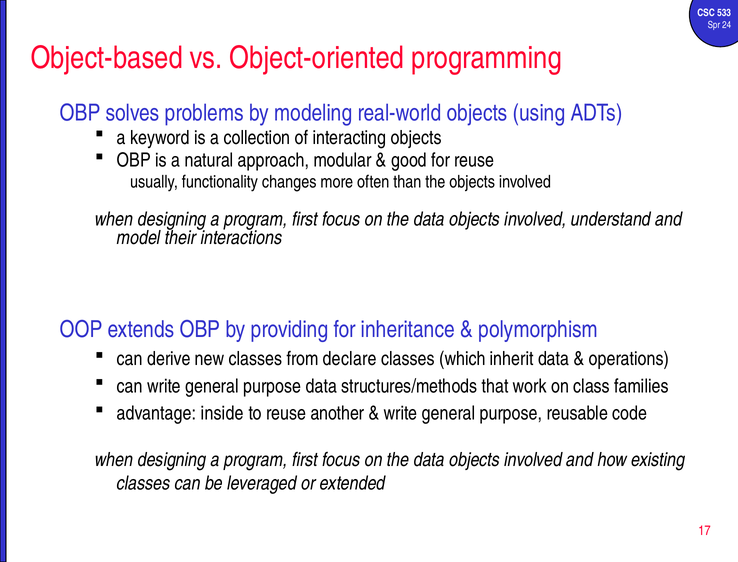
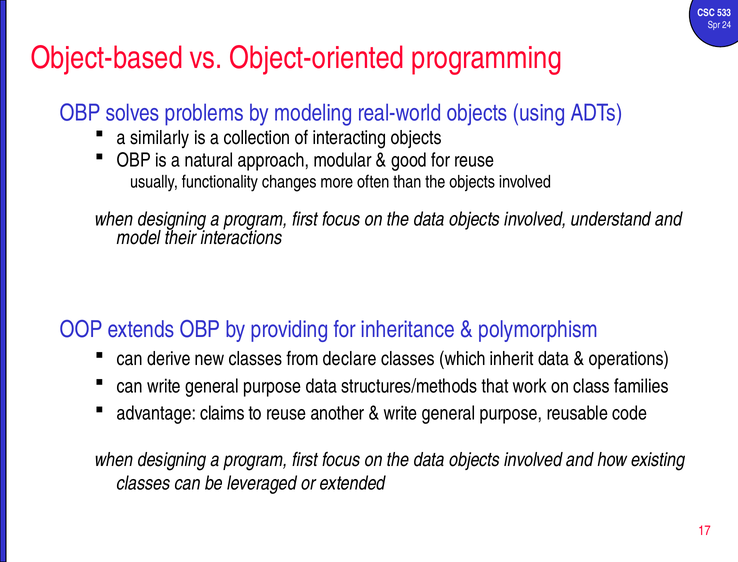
keyword: keyword -> similarly (160, 138)
inside: inside -> claims (222, 414)
